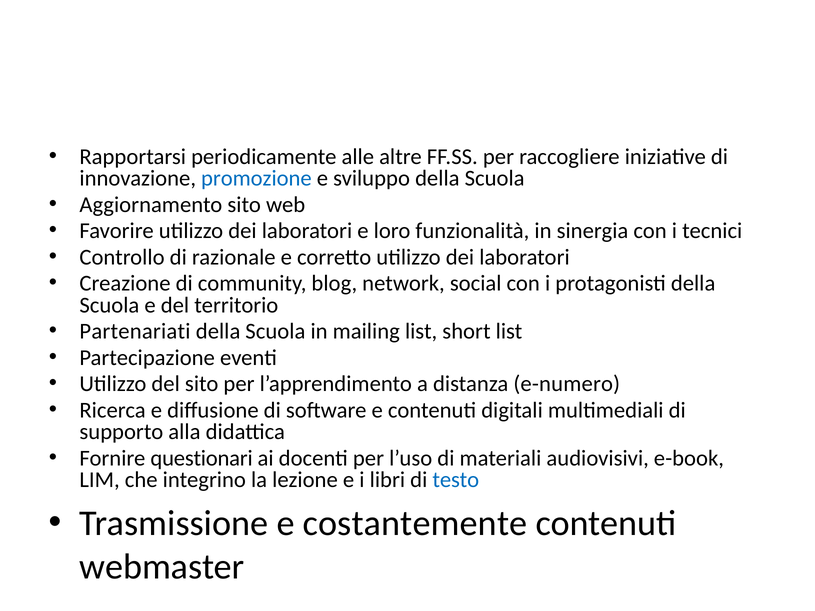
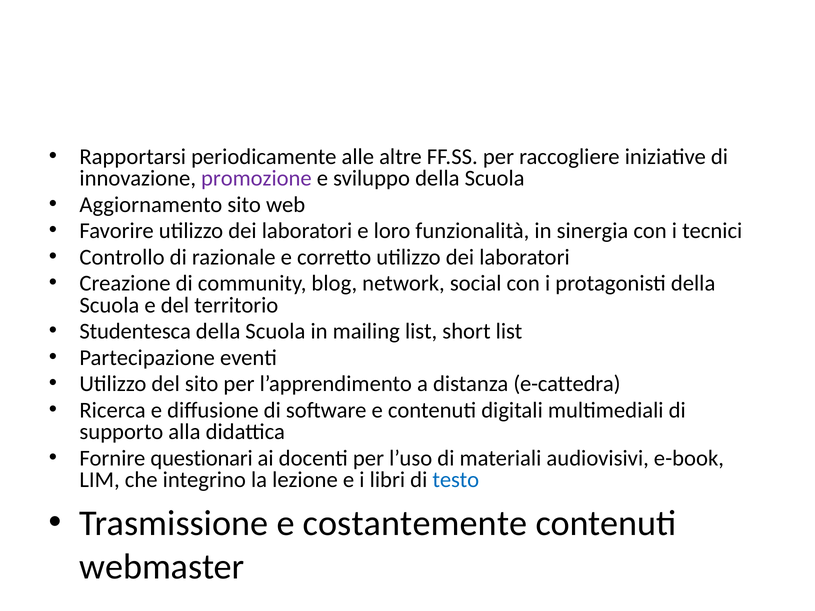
promozione colour: blue -> purple (256, 178)
Partenariati: Partenariati -> Studentesca (135, 332)
e-numero: e-numero -> e-cattedra (567, 384)
